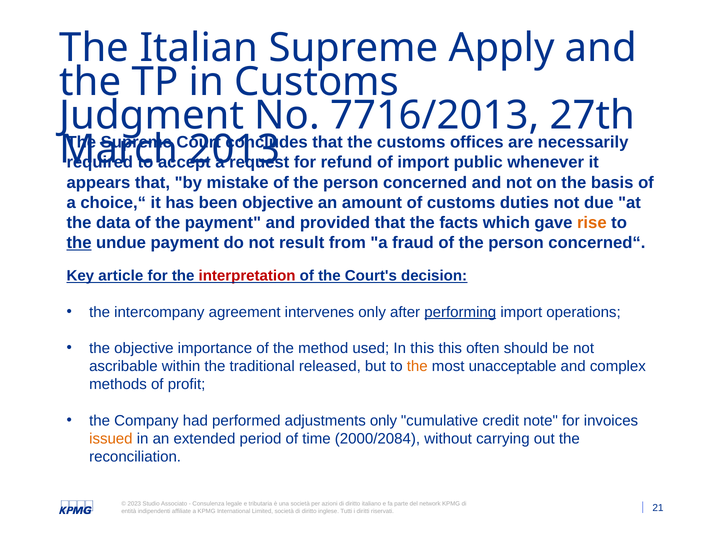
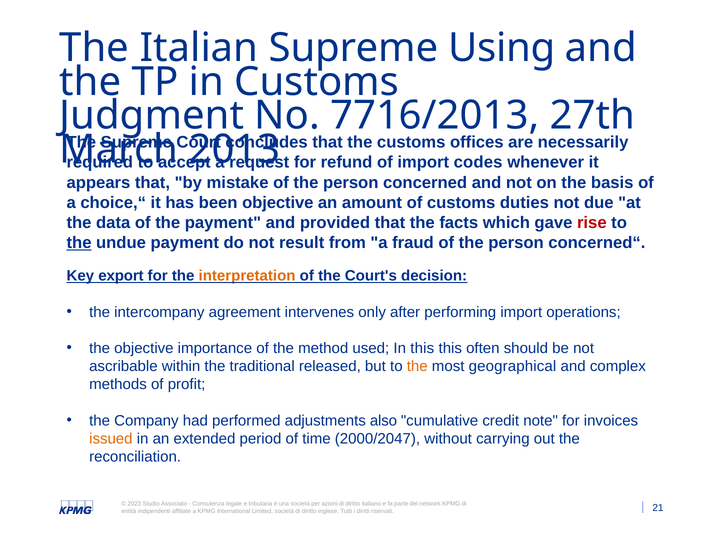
Apply: Apply -> Using (502, 48)
public: public -> codes (478, 162)
rise colour: orange -> red (592, 222)
article: article -> export (121, 276)
interpretation colour: red -> orange (247, 276)
performing underline: present -> none (460, 312)
unacceptable: unacceptable -> geographical (512, 366)
adjustments only: only -> also (383, 420)
2000/2084: 2000/2084 -> 2000/2047 (377, 438)
